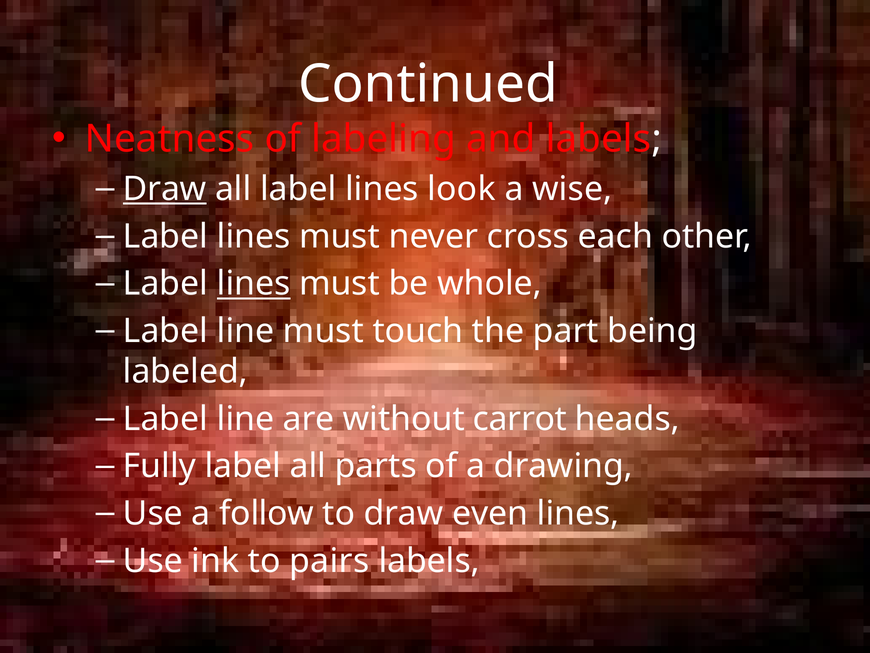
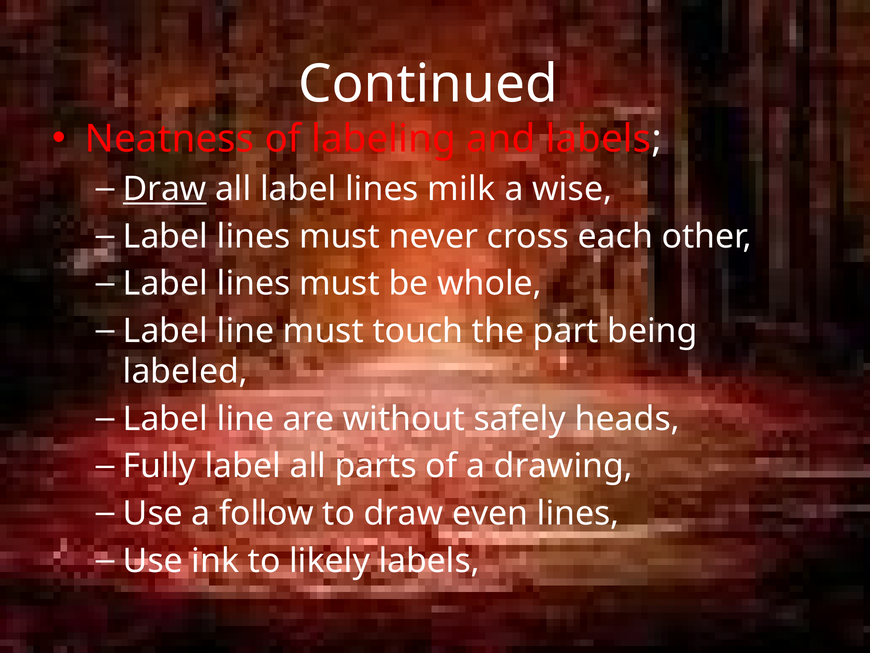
look: look -> milk (461, 189)
lines underline: present -> none (254, 284)
carrot: carrot -> safely (520, 419)
pairs: pairs -> likely (330, 561)
